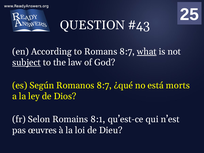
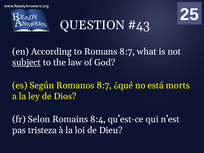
what underline: present -> none (147, 52)
8:1: 8:1 -> 8:4 (98, 119)
œuvres: œuvres -> tristeza (42, 130)
